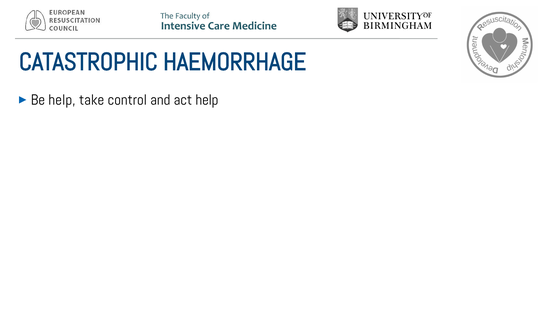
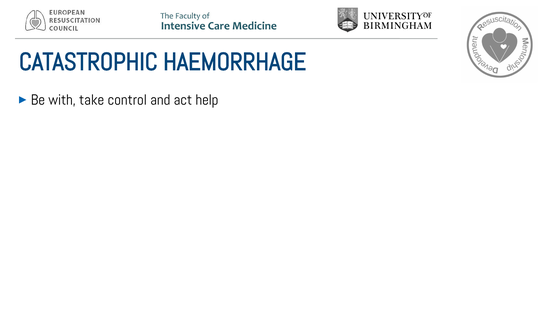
Be help: help -> with (62, 100)
